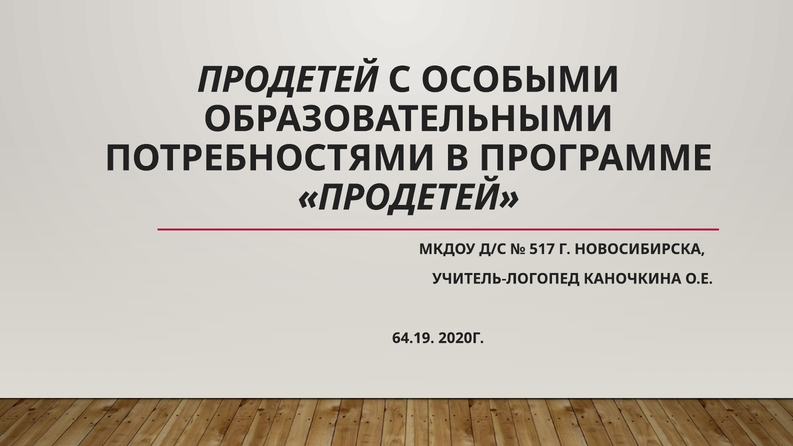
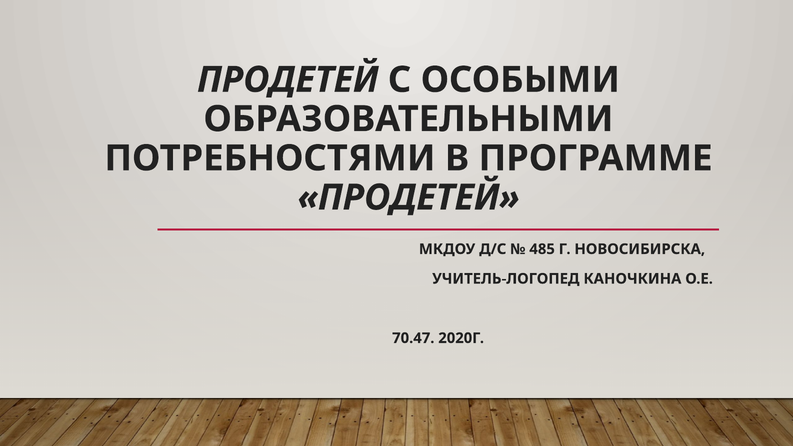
517: 517 -> 485 (542, 249)
64.19: 64.19 -> 70.47 (413, 338)
